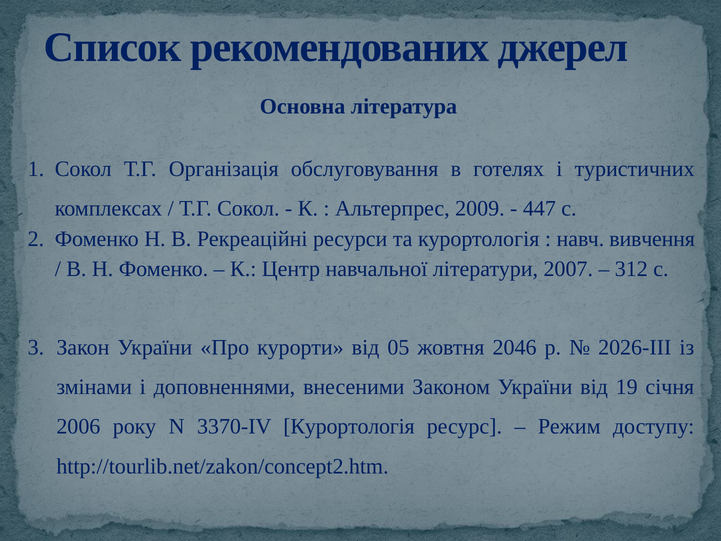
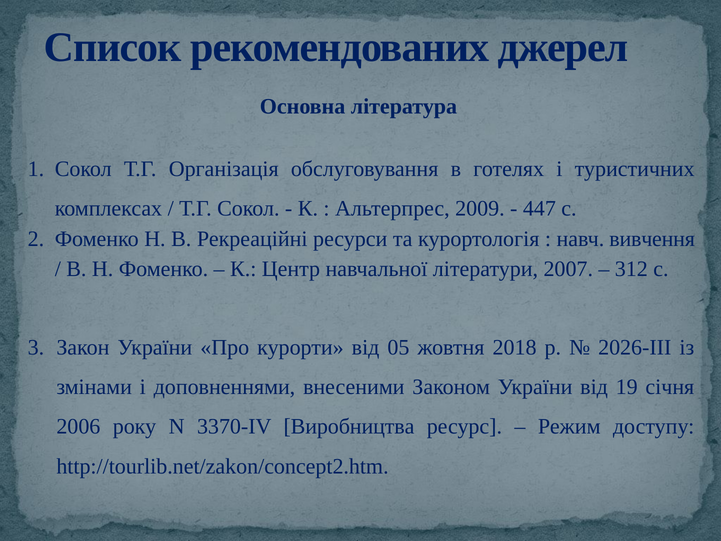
2046: 2046 -> 2018 (515, 347)
3370-IV Курортологія: Курортологія -> Виробництва (349, 427)
